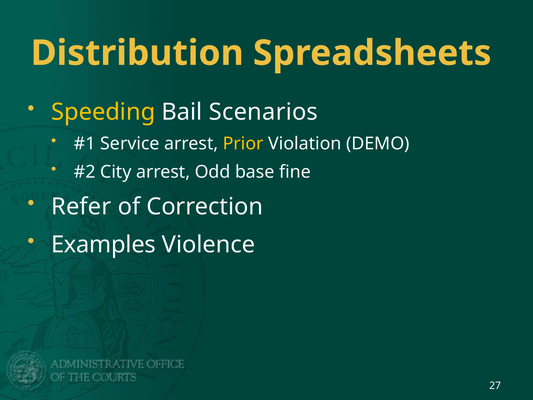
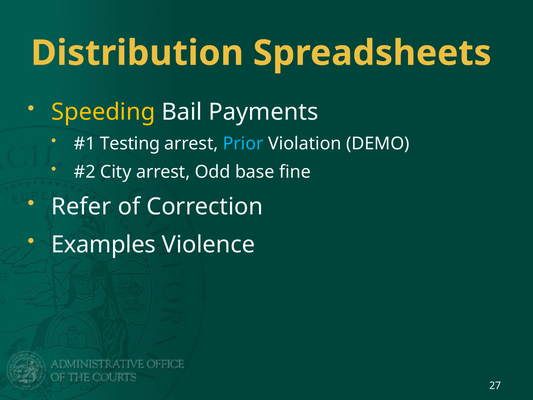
Scenarios: Scenarios -> Payments (263, 112)
Service: Service -> Testing (130, 143)
Prior colour: yellow -> light blue (243, 143)
